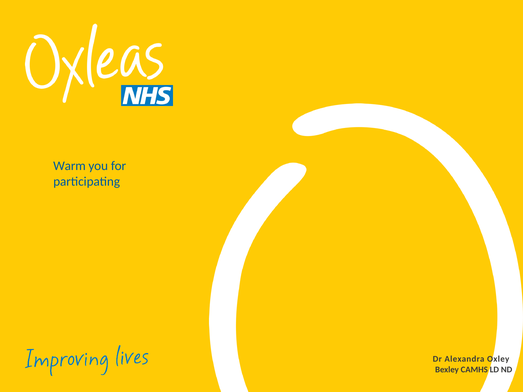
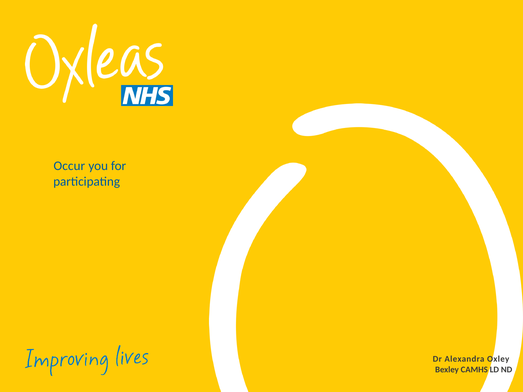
Warm: Warm -> Occur (69, 166)
